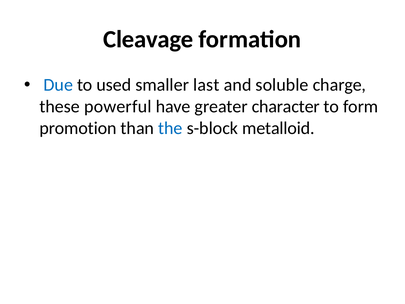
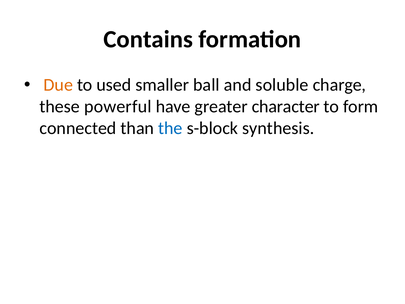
Cleavage: Cleavage -> Contains (148, 39)
Due colour: blue -> orange (58, 85)
last: last -> ball (206, 85)
promotion: promotion -> connected (78, 128)
metalloid: metalloid -> synthesis (278, 128)
